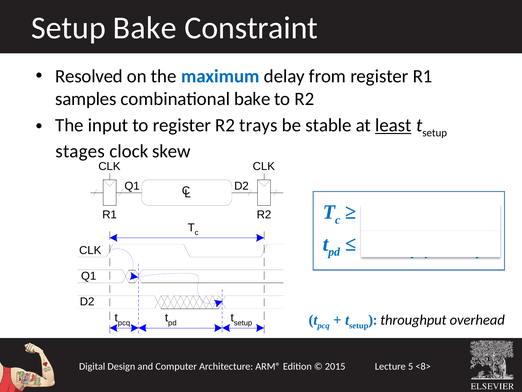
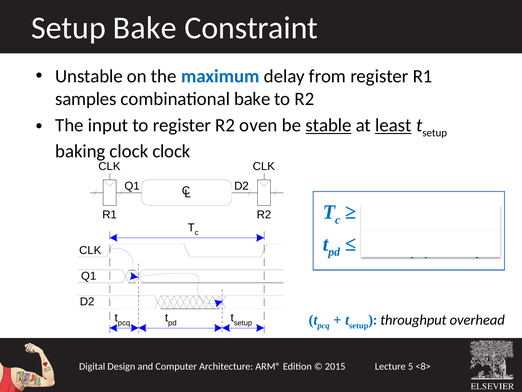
Resolved: Resolved -> Unstable (89, 76)
trays: trays -> oven (258, 125)
stable underline: none -> present (329, 125)
stages: stages -> baking (80, 151)
clock skew: skew -> clock (171, 151)
